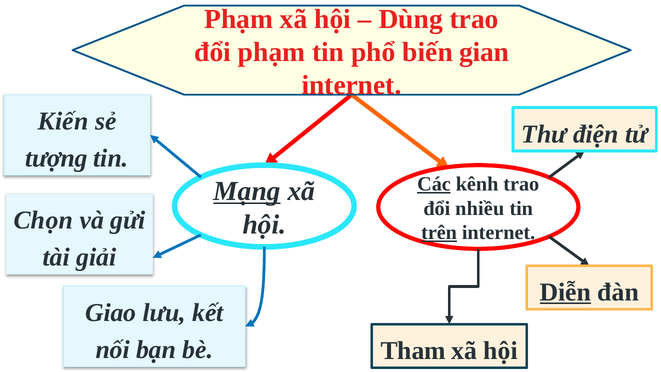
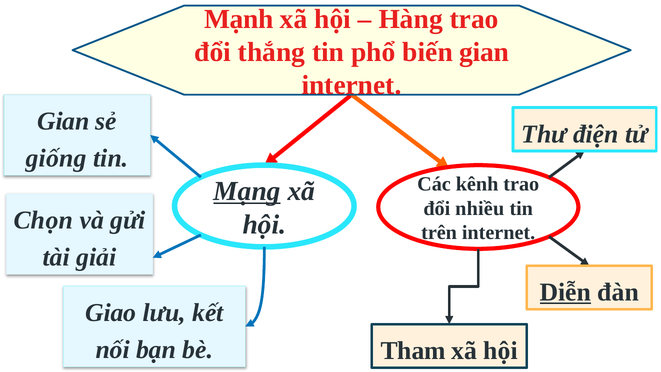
Phạm: Phạm -> Mạnh (239, 19)
Dùng: Dùng -> Hàng (411, 19)
đổi phạm: phạm -> thắng (272, 52)
Kiến: Kiến -> Gian (63, 121)
tượng: tượng -> giống (56, 158)
Các underline: present -> none (434, 184)
trên underline: present -> none (439, 233)
